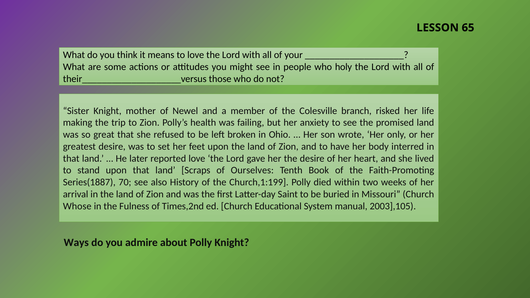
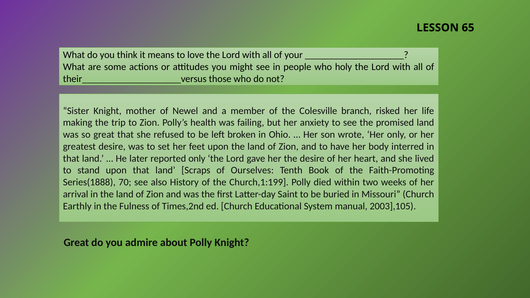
reported love: love -> only (197, 159)
Series(1887: Series(1887 -> Series(1888 (89, 182)
Whose: Whose -> Earthly (77, 206)
Ways: Ways -> Great (76, 242)
